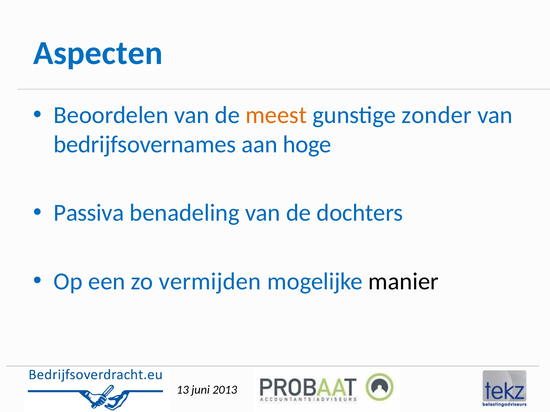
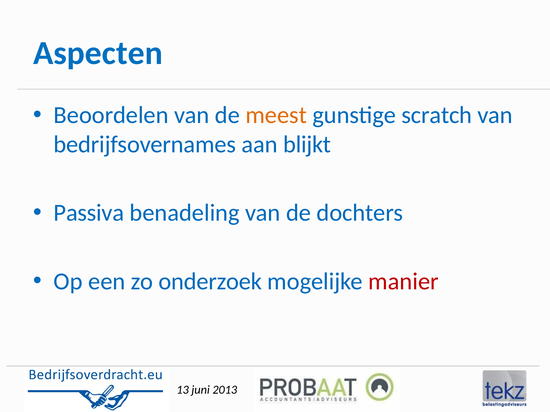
zonder: zonder -> scratch (437, 115)
hoge: hoge -> blijkt (307, 145)
vermijden: vermijden -> onderzoek (210, 282)
manier colour: black -> red (404, 282)
